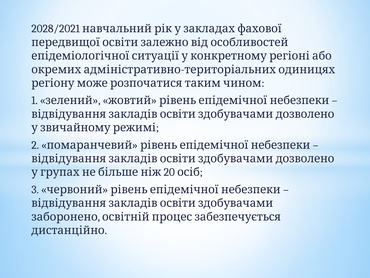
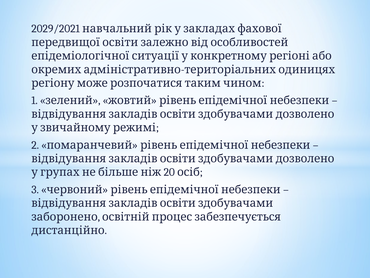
2028/2021: 2028/2021 -> 2029/2021 (56, 29)
